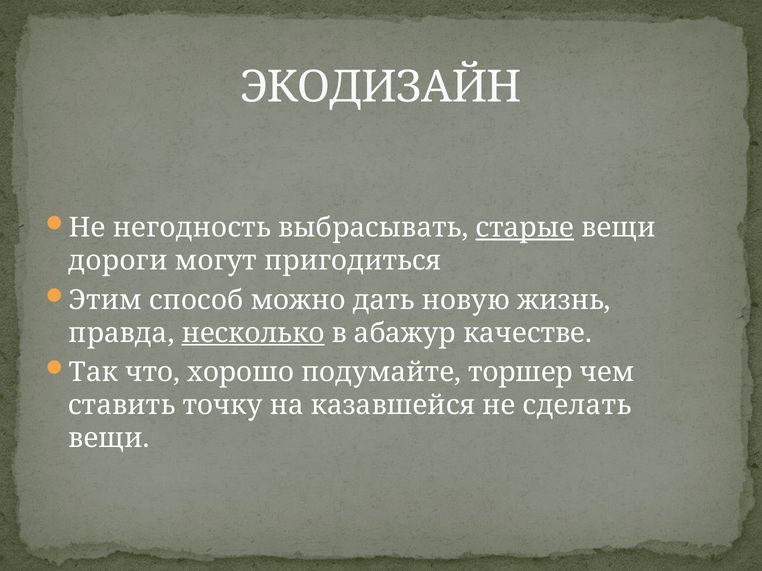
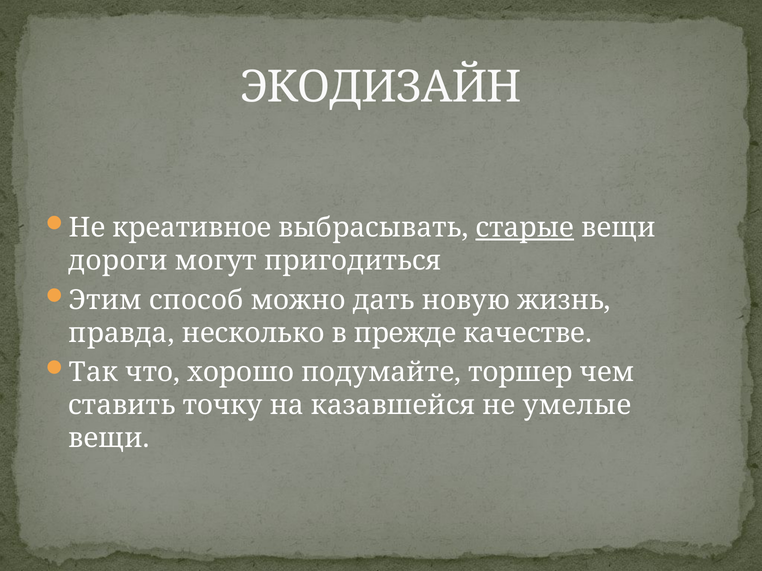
негодность: негодность -> креативное (192, 228)
несколько underline: present -> none (253, 333)
абажур: абажур -> прежде (405, 333)
сделать: сделать -> умелые (577, 406)
